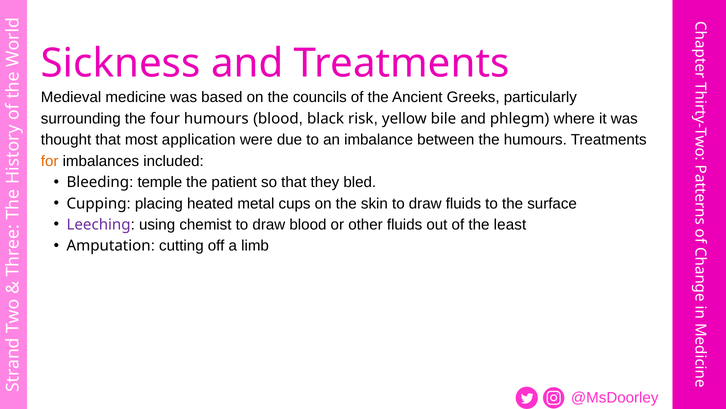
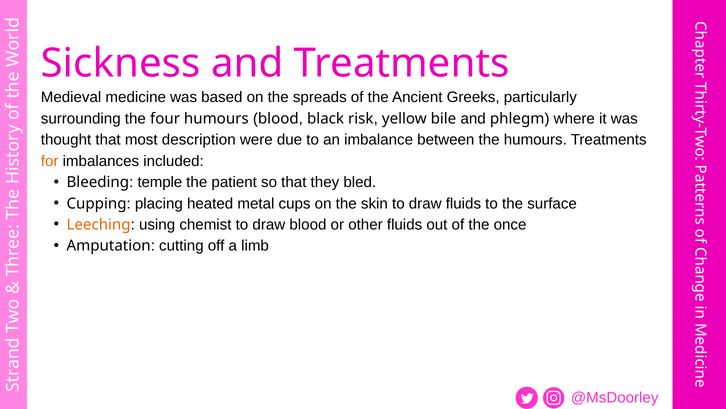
councils: councils -> spreads (320, 97)
application: application -> description (199, 140)
Leeching colour: purple -> orange (99, 224)
least: least -> once (510, 224)
